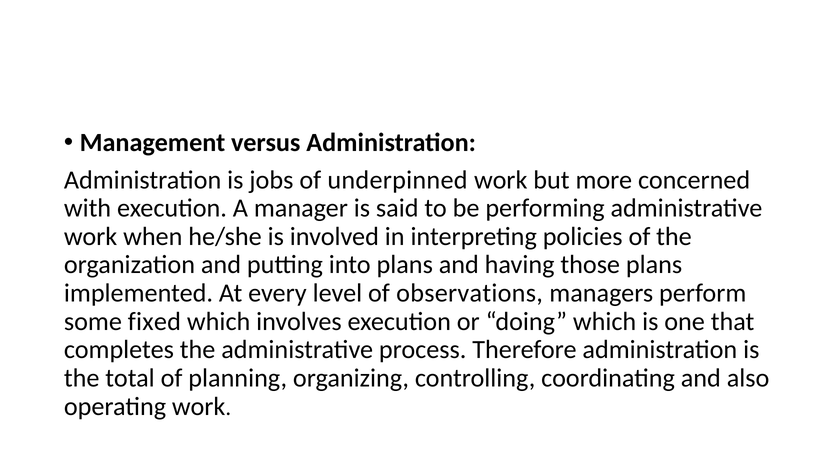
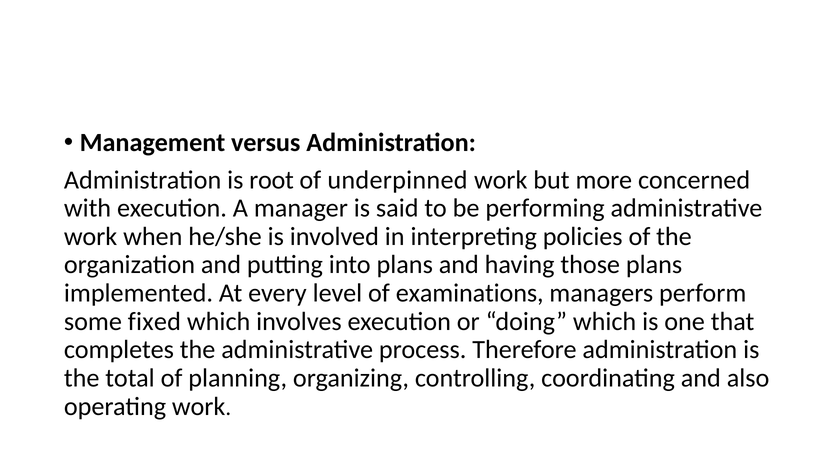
jobs: jobs -> root (272, 180)
observations: observations -> examinations (470, 293)
